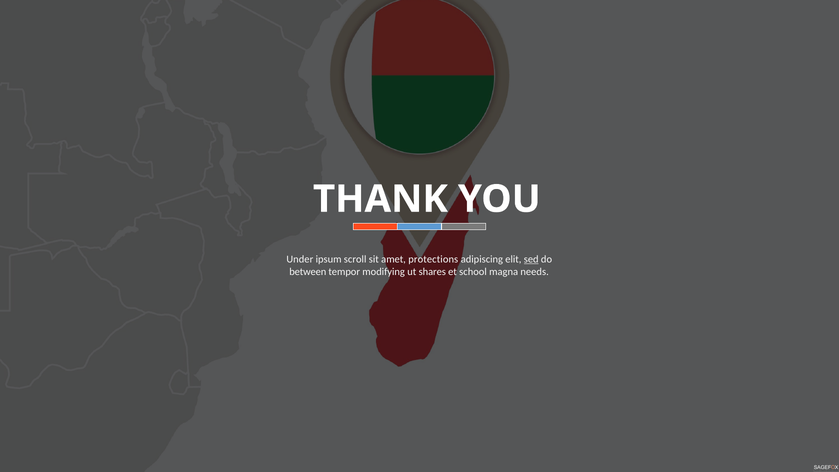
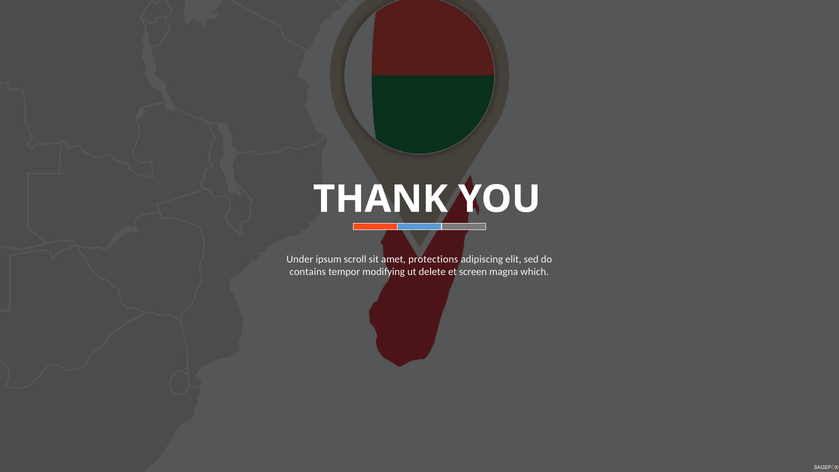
sed underline: present -> none (531, 259)
between: between -> contains (308, 272)
shares: shares -> delete (432, 272)
school: school -> screen (473, 272)
needs: needs -> which (535, 272)
